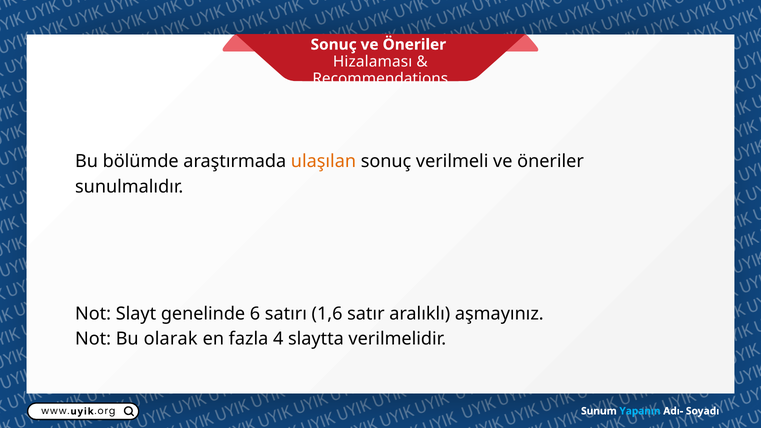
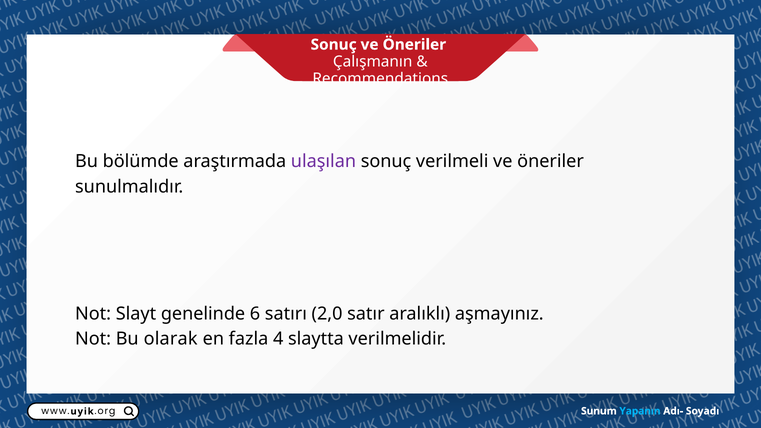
Hizalaması: Hizalaması -> Çalışmanın (373, 62)
ulaşılan colour: orange -> purple (323, 161)
1,6: 1,6 -> 2,0 (327, 314)
